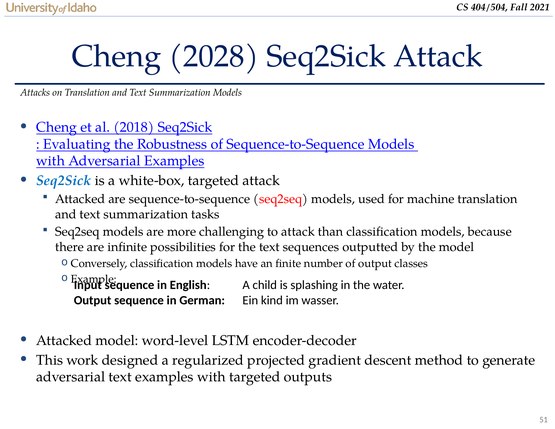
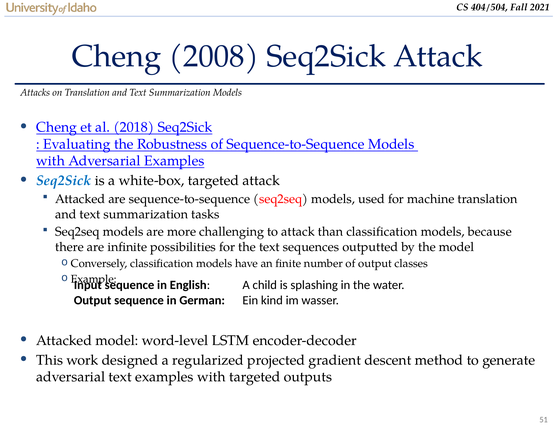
2028: 2028 -> 2008 (214, 56)
